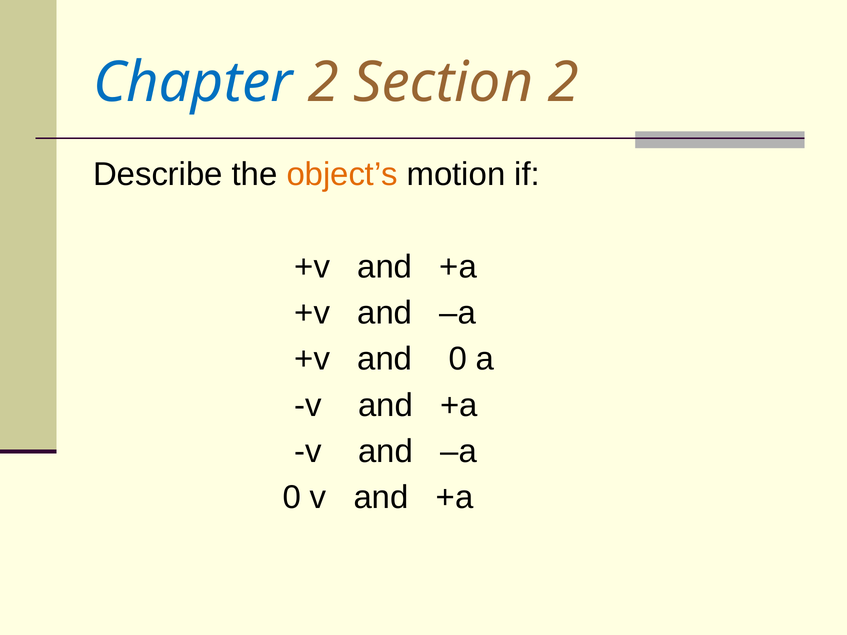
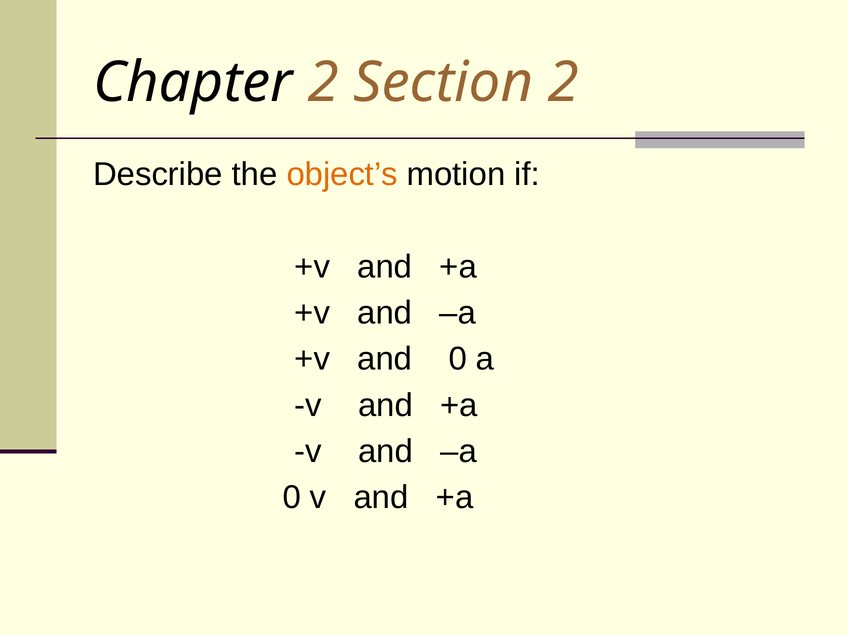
Chapter colour: blue -> black (193, 83)
